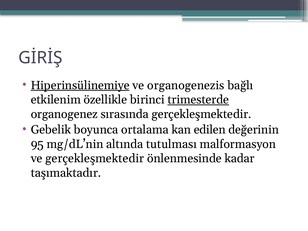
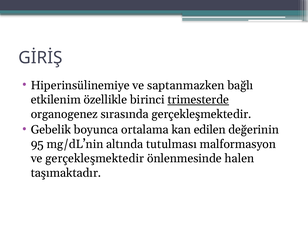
Hiperinsülinemiye underline: present -> none (80, 85)
organogenezis: organogenezis -> saptanmazken (186, 85)
kadar: kadar -> halen (239, 158)
